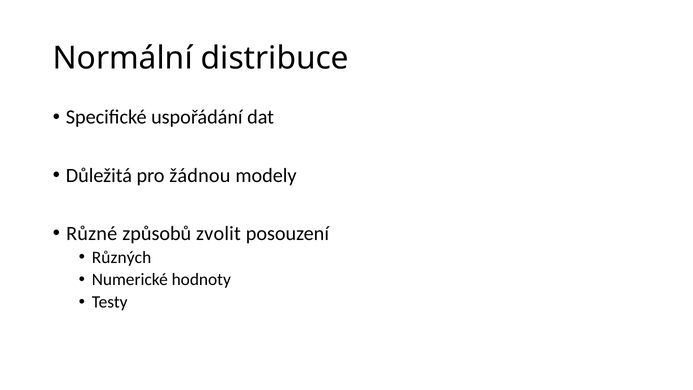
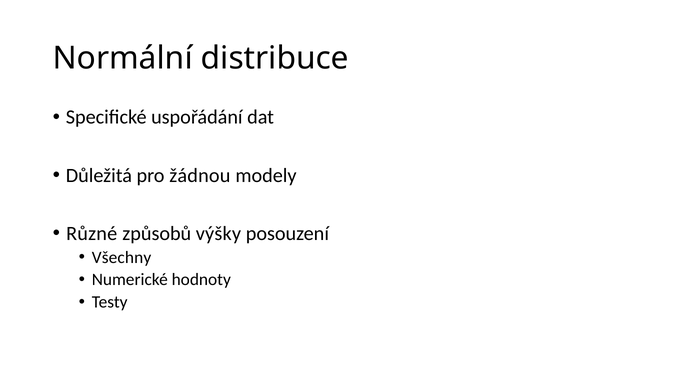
zvolit: zvolit -> výšky (218, 233)
Různých: Různých -> Všechny (122, 257)
